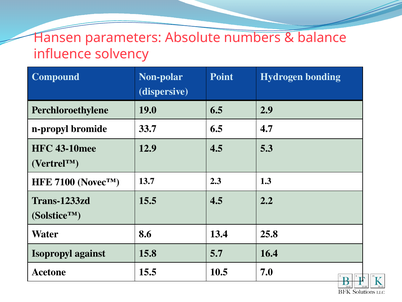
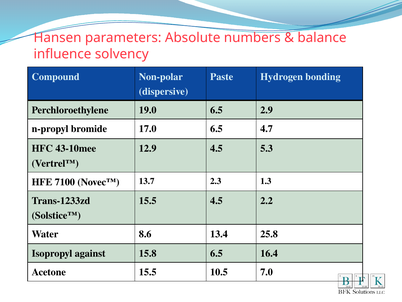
Point: Point -> Paste (222, 77)
33.7: 33.7 -> 17.0 (148, 129)
15.8 5.7: 5.7 -> 6.5 (216, 253)
